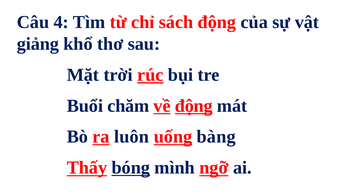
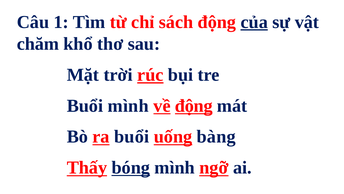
4: 4 -> 1 (61, 22)
của underline: none -> present (254, 22)
giảng: giảng -> chăm (38, 44)
Buổi chăm: chăm -> mình (128, 106)
ra luôn: luôn -> buổi (132, 136)
